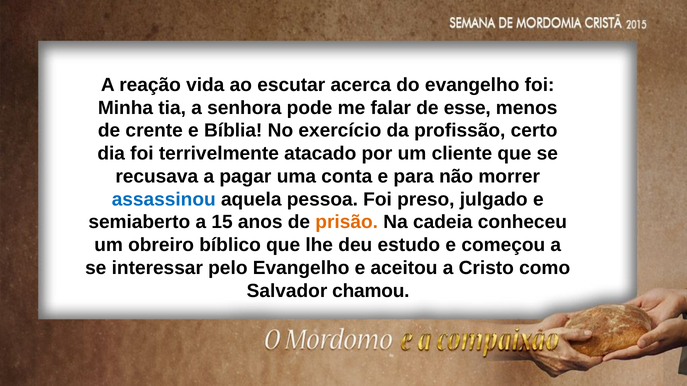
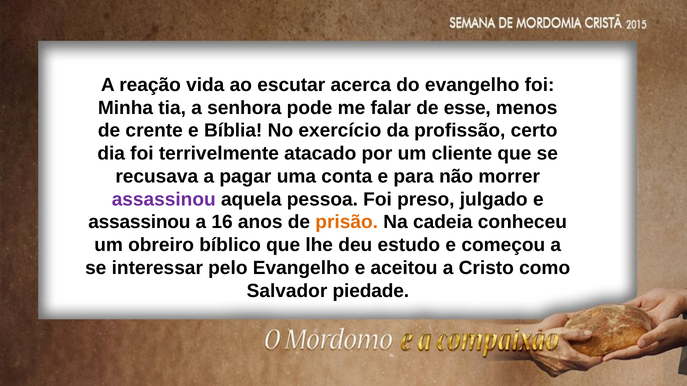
assassinou colour: blue -> purple (164, 199)
semiaberto: semiaberto -> assassinou (139, 222)
15: 15 -> 16 (222, 222)
chamou: chamou -> piedade (371, 291)
